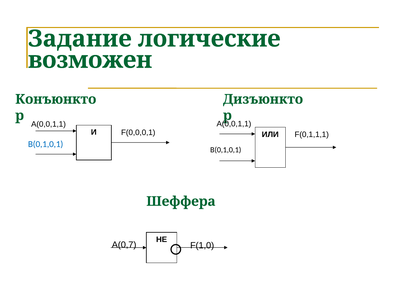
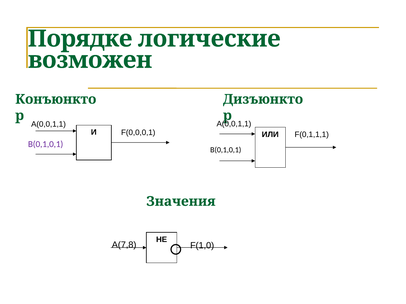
Задание: Задание -> Порядке (80, 39)
В(0,1,0,1 colour: blue -> purple (46, 144)
Шеффера: Шеффера -> Значения (181, 202)
А(0,7: А(0,7 -> А(7,8 (124, 245)
